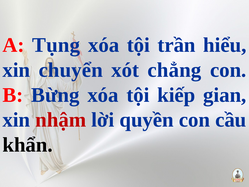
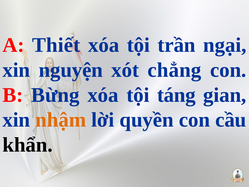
Tụng: Tụng -> Thiết (56, 45)
hiểu: hiểu -> ngại (225, 45)
chuyển: chuyển -> nguyện (71, 70)
kiếp: kiếp -> táng (176, 95)
nhậm colour: red -> orange (61, 120)
